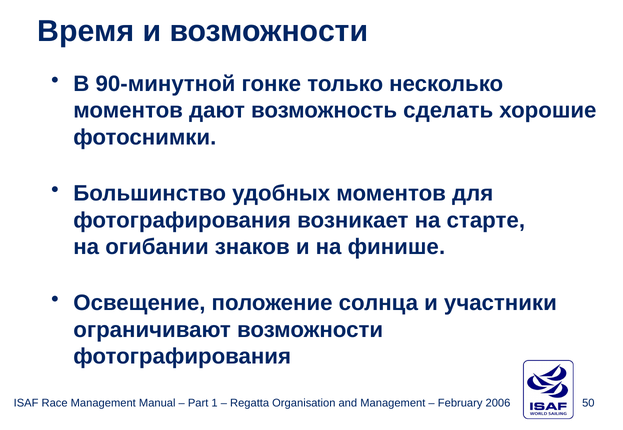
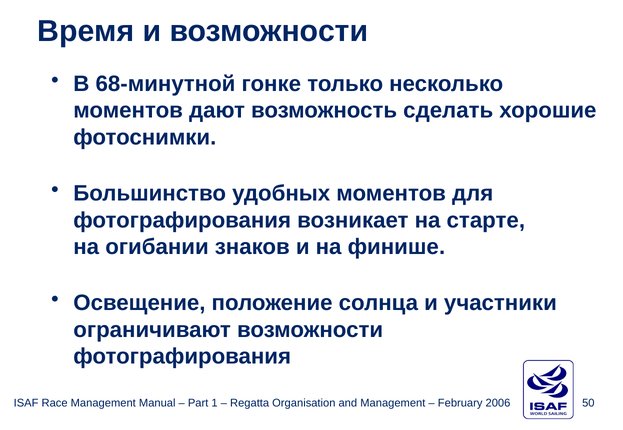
90-минутной: 90-минутной -> 68-минутной (166, 84)
